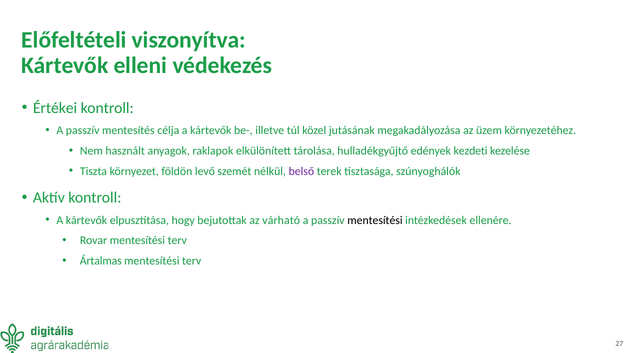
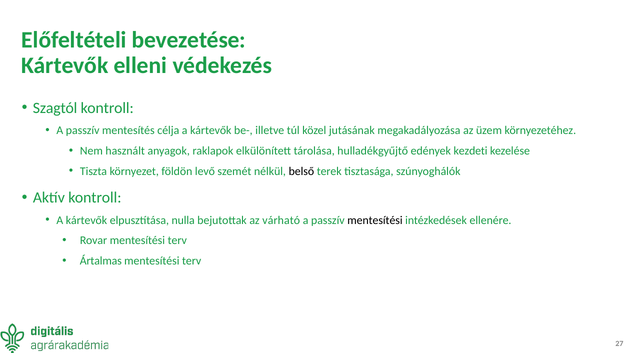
viszonyítva: viszonyítva -> bevezetése (189, 40)
Értékei: Értékei -> Szagtól (55, 108)
belső colour: purple -> black (301, 171)
hogy: hogy -> nulla (183, 220)
